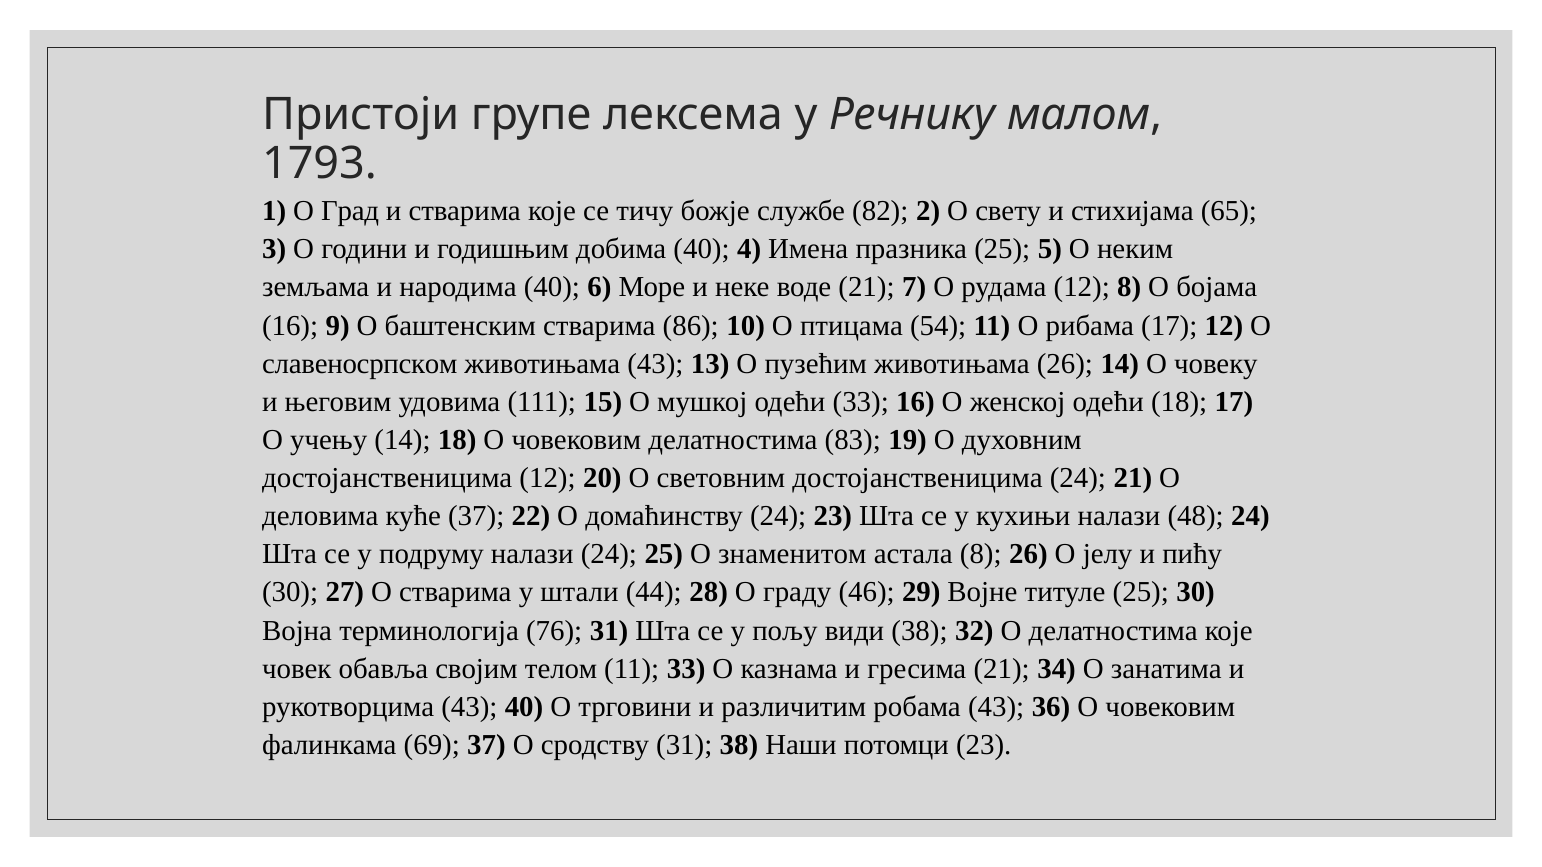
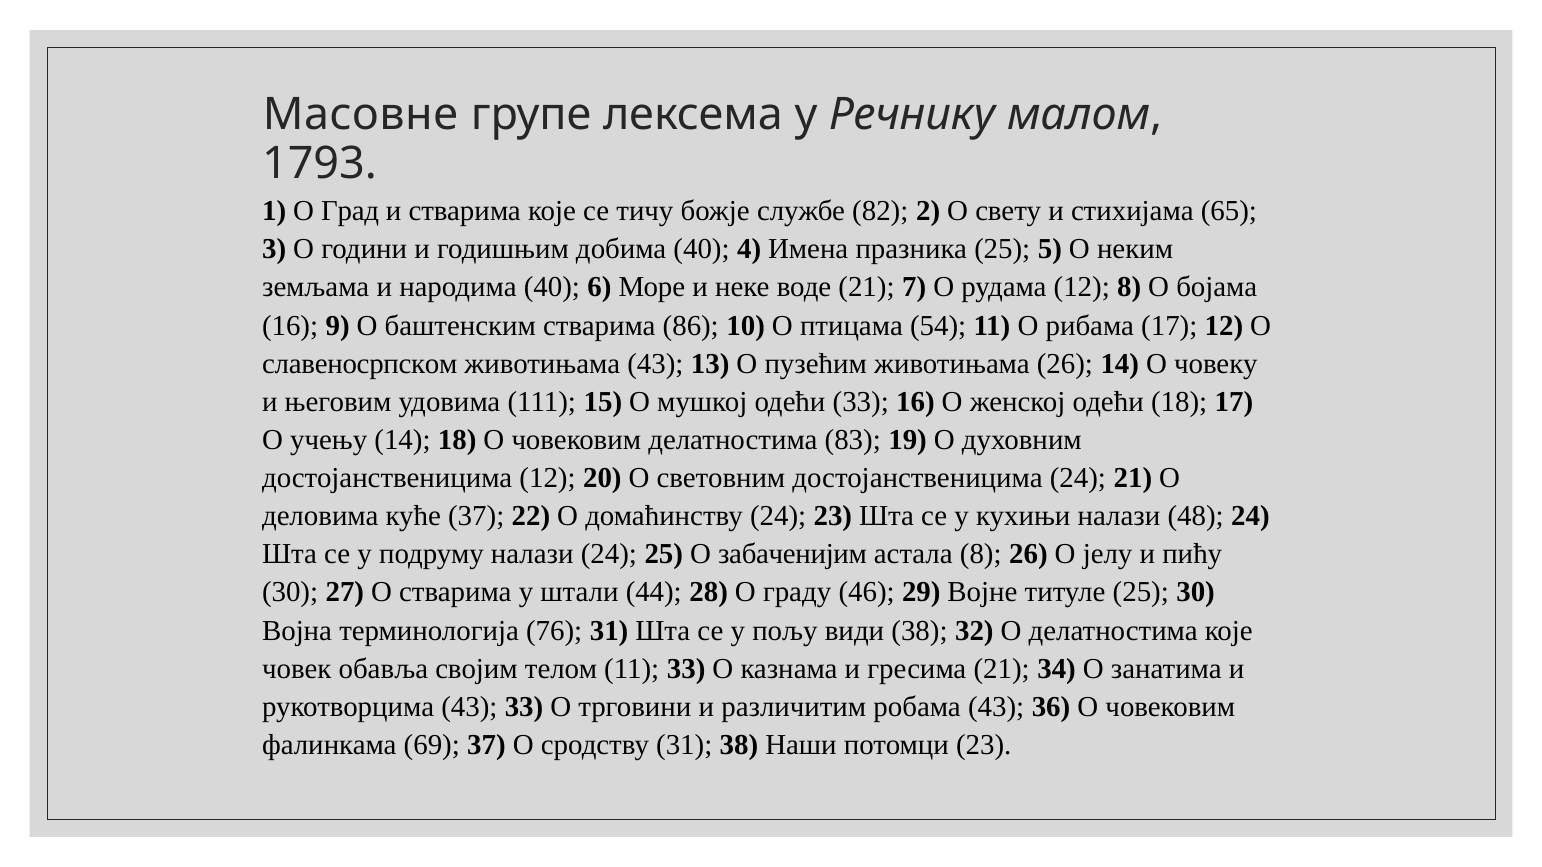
Пристоји: Пристоји -> Масовне (360, 115)
знаменитом: знаменитом -> забаченијим (793, 555)
43 40: 40 -> 33 (524, 707)
